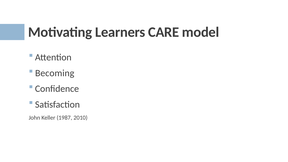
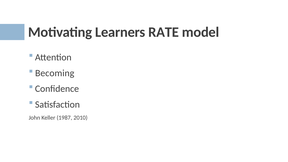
CARE: CARE -> RATE (164, 32)
